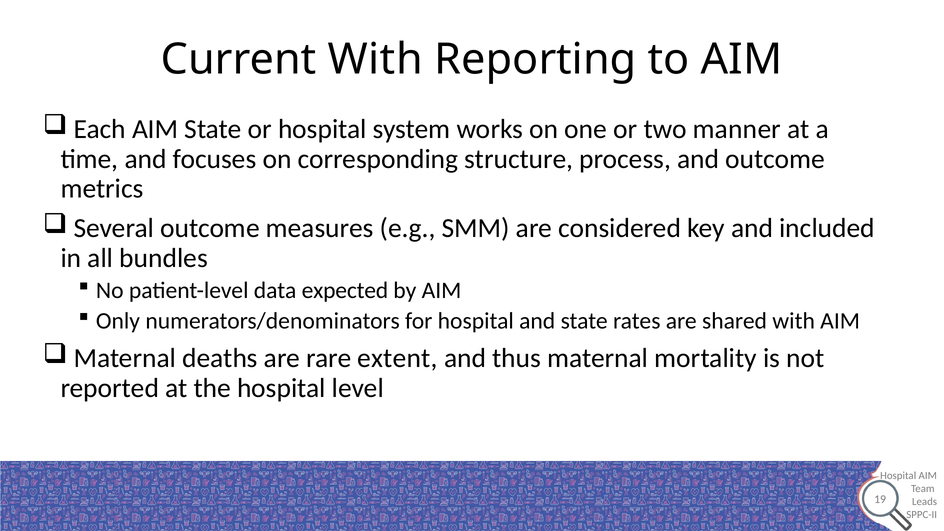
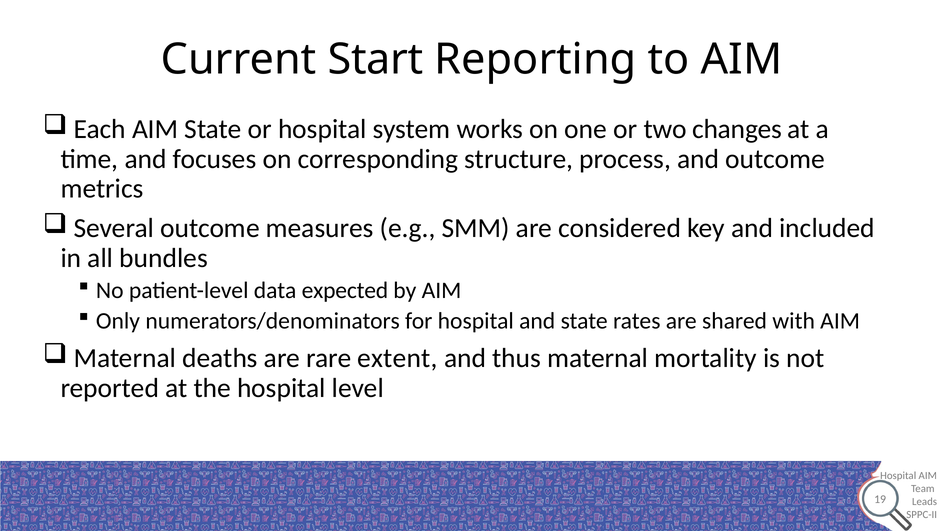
Current With: With -> Start (376, 60)
manner: manner -> changes (737, 129)
